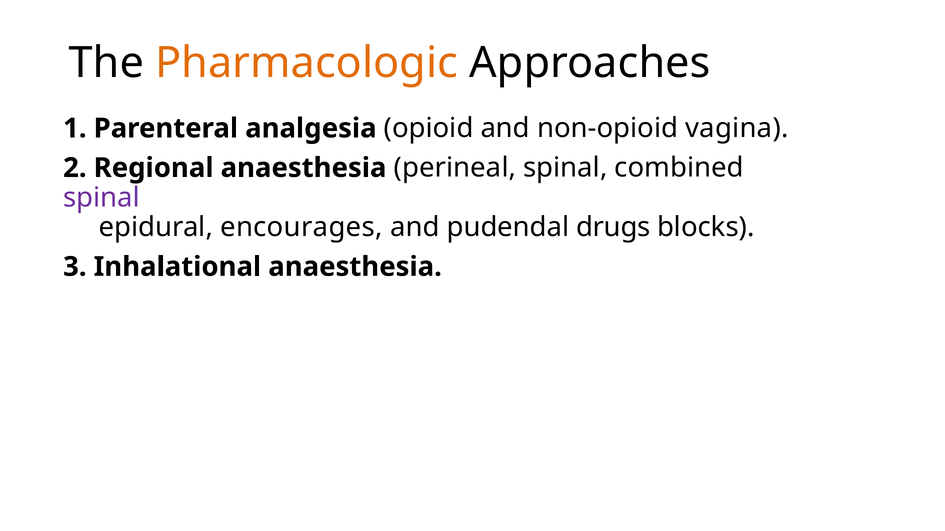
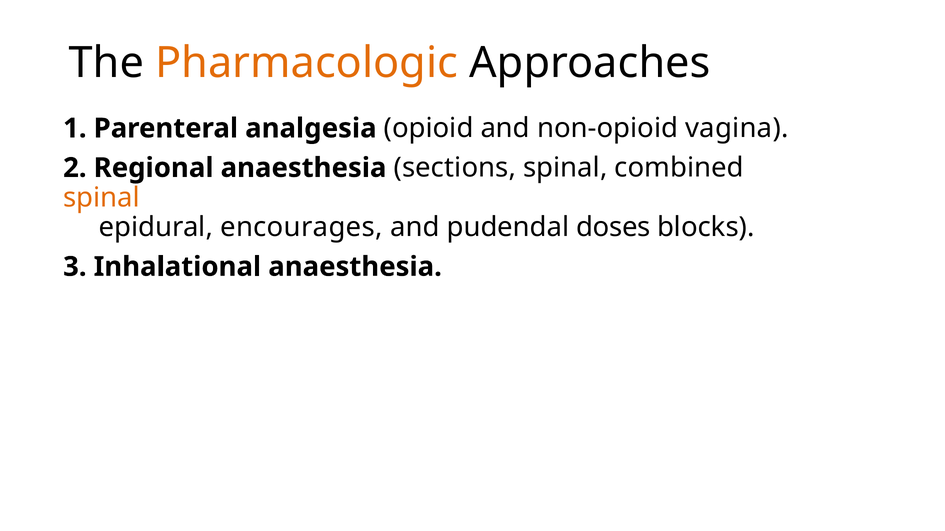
perineal: perineal -> sections (455, 168)
spinal colour: purple -> orange (101, 198)
drugs: drugs -> doses (613, 227)
